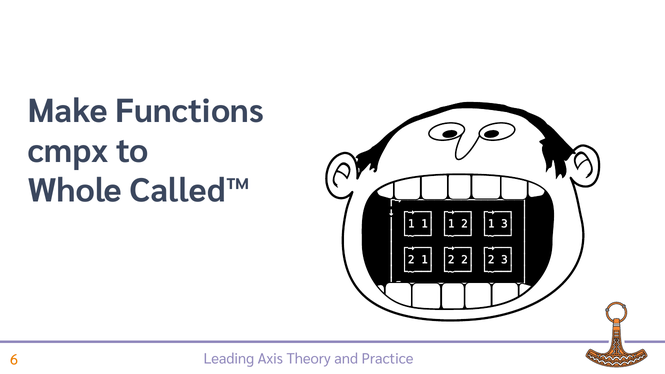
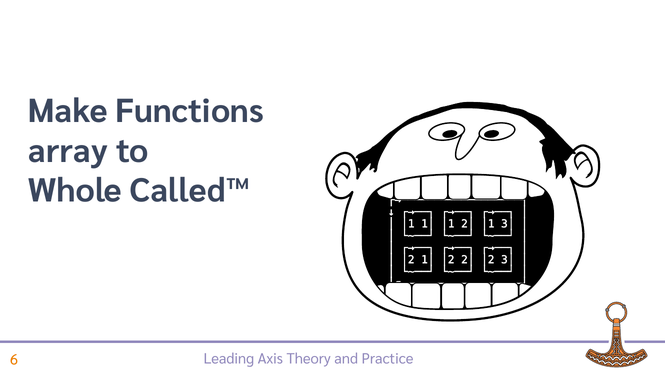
cmpx: cmpx -> array (68, 151)
